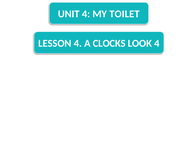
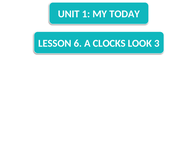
UNIT 4: 4 -> 1 (86, 14)
TOILET: TOILET -> TODAY (125, 14)
LESSON 4: 4 -> 6 (78, 43)
LOOK 4: 4 -> 3 (157, 43)
